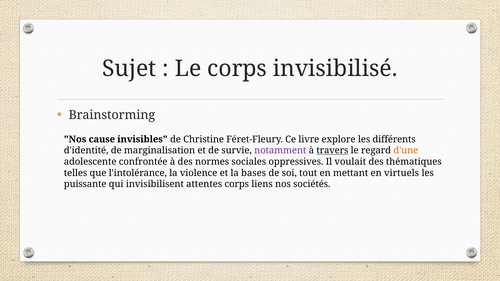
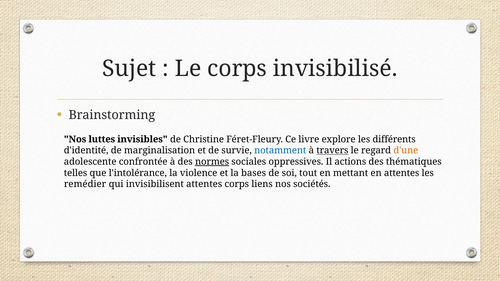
cause: cause -> luttes (102, 139)
notamment colour: purple -> blue (280, 151)
normes underline: none -> present (212, 162)
voulait: voulait -> actions (350, 162)
en virtuels: virtuels -> attentes (402, 173)
puissante: puissante -> remédier (85, 184)
